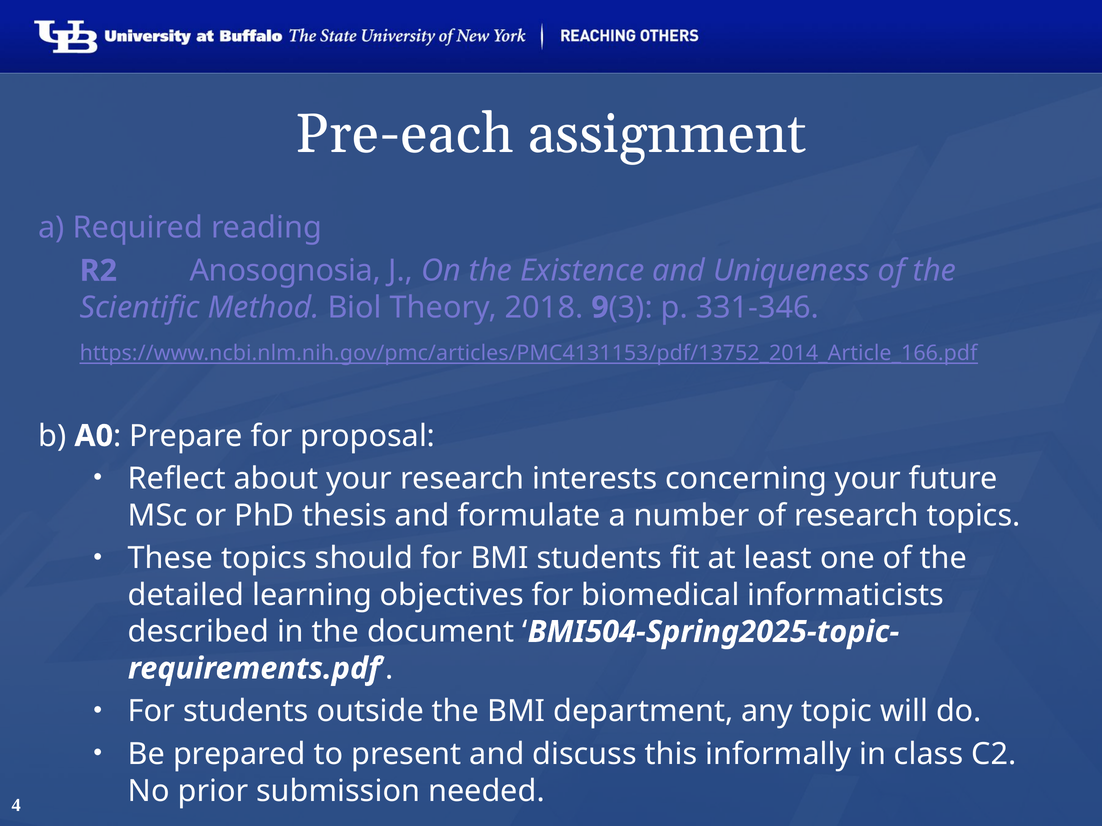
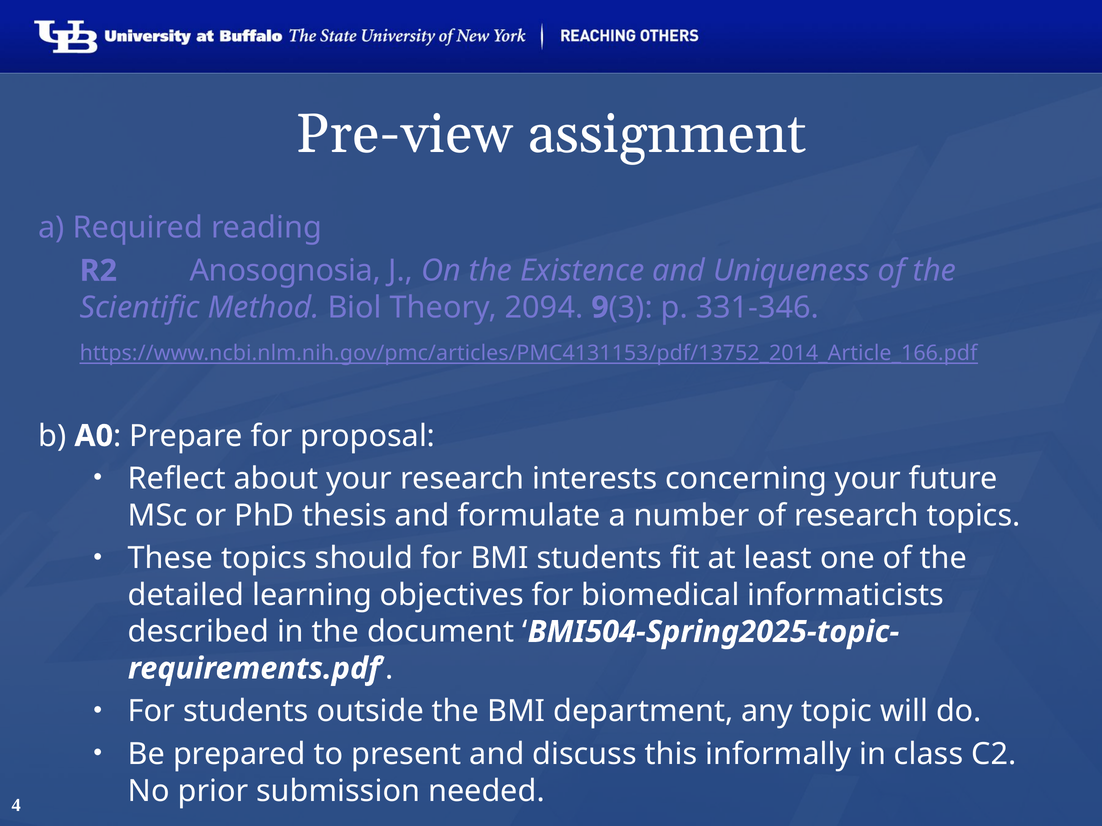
Pre-each: Pre-each -> Pre-view (404, 134)
2018: 2018 -> 2094 (544, 308)
